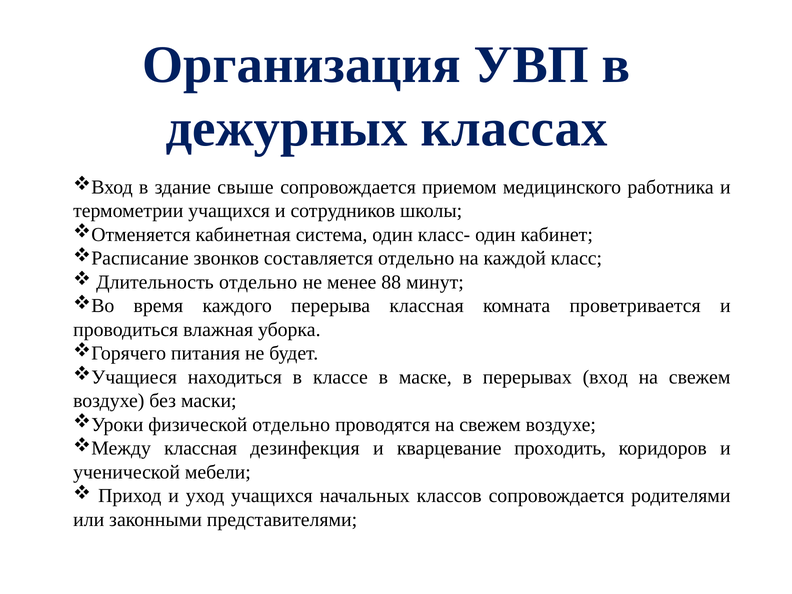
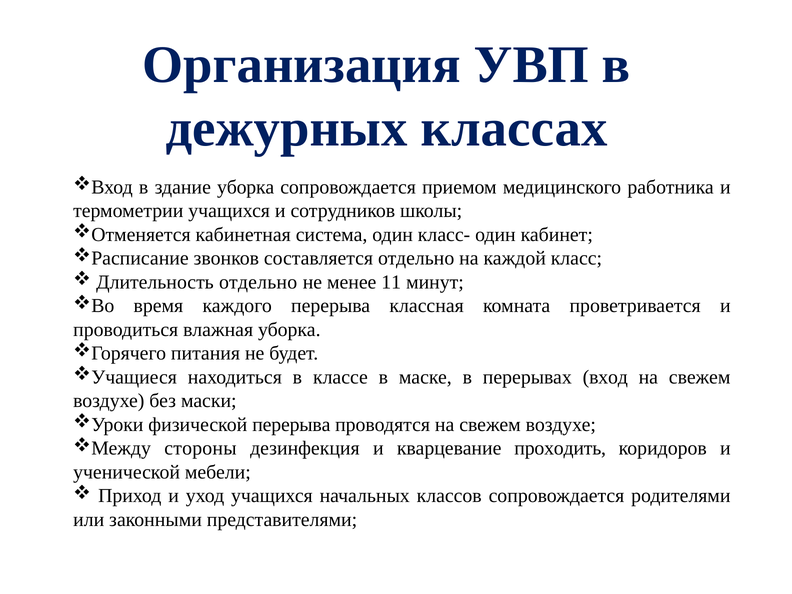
здание свыше: свыше -> уборка (246, 187)
88: 88 -> 11 (391, 282)
физической отдельно: отдельно -> перерыва (291, 425)
классная: классная -> стороны (200, 448)
